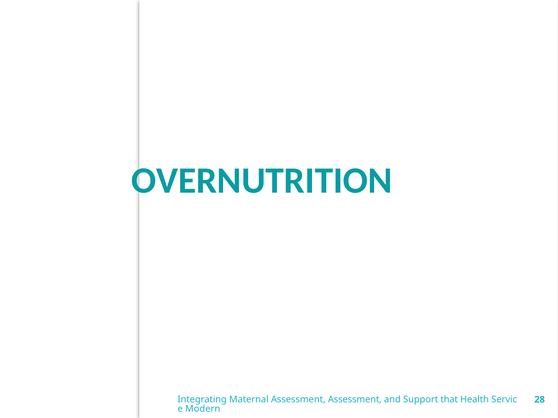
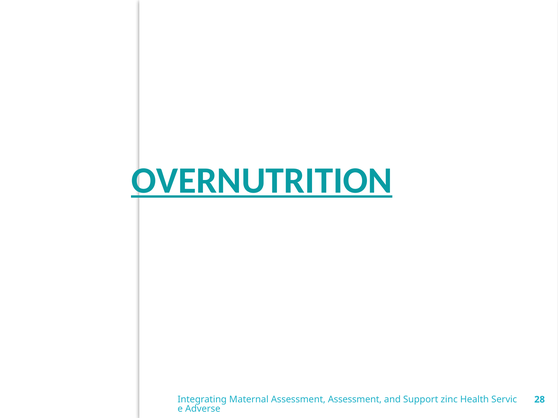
OVERNUTRITION underline: none -> present (262, 181)
that: that -> zinc (449, 400)
Modern: Modern -> Adverse (203, 409)
